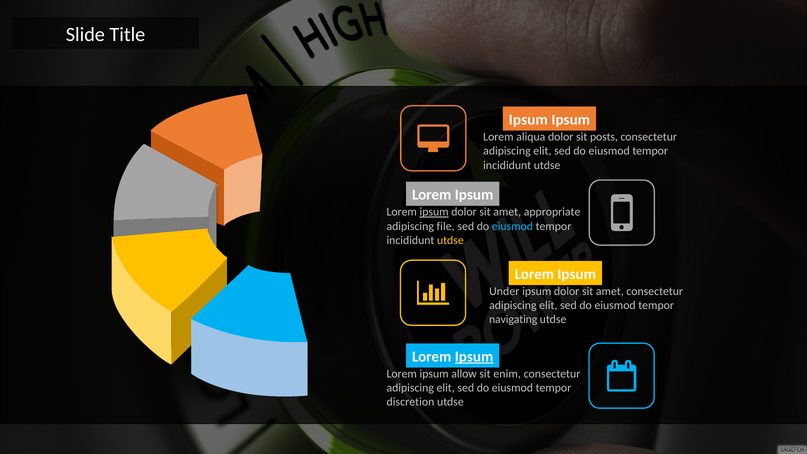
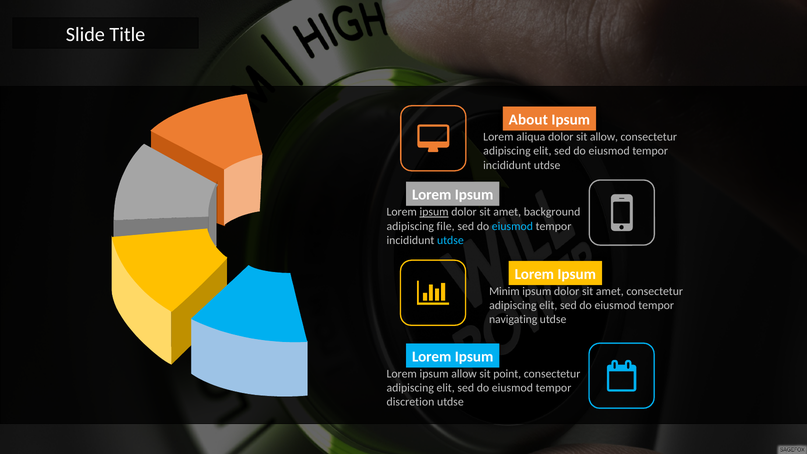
Ipsum: Ipsum -> About (528, 120)
sit posts: posts -> allow (604, 137)
appropriate: appropriate -> background (552, 212)
utdse colour: yellow -> light blue (450, 240)
Under: Under -> Minim (504, 291)
Ipsum underline: present -> none (474, 356)
enim: enim -> point (507, 374)
